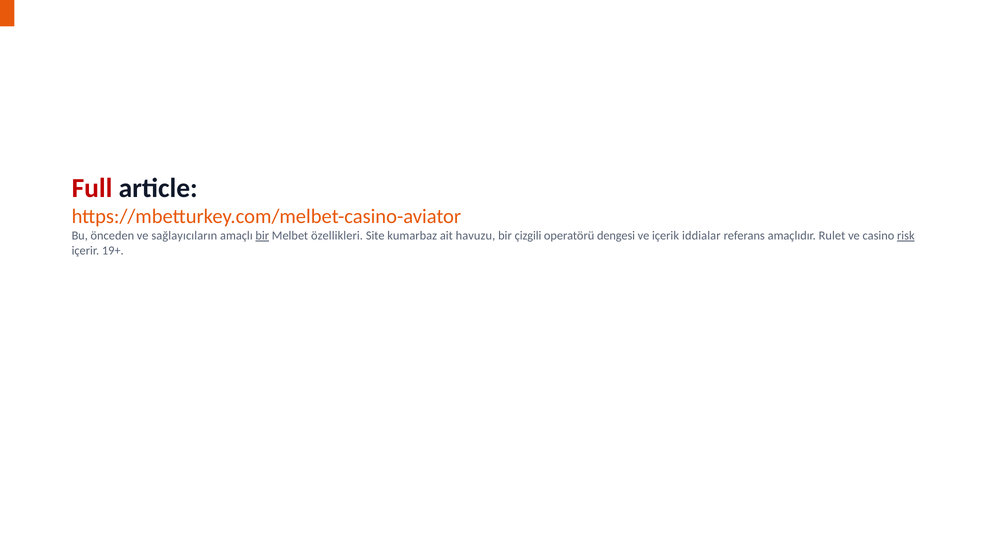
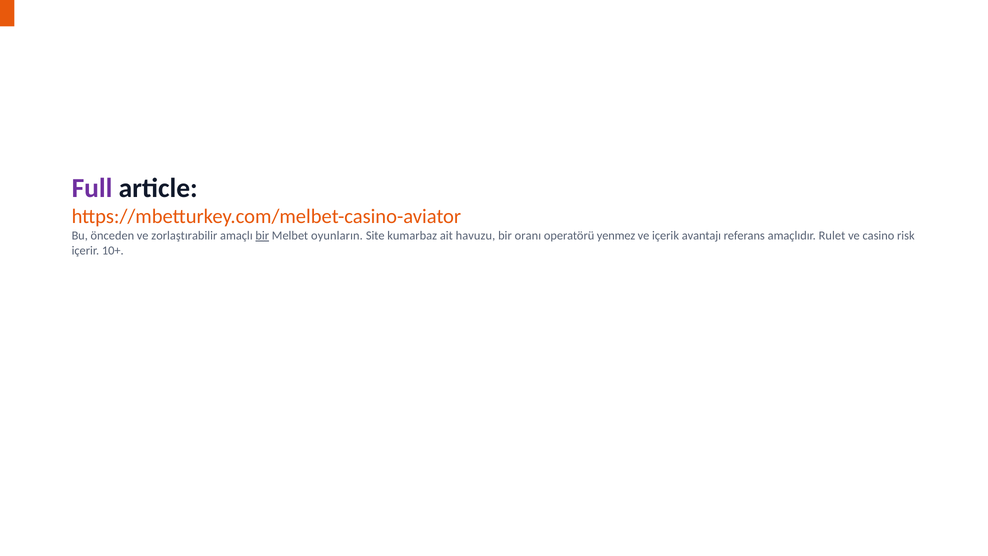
Full colour: red -> purple (92, 188)
sağlayıcıların: sağlayıcıların -> zorlaştırabilir (184, 235)
özellikleri: özellikleri -> oyunların (337, 235)
çizgili: çizgili -> oranı (528, 235)
dengesi: dengesi -> yenmez (616, 235)
iddialar: iddialar -> avantajı (701, 235)
risk underline: present -> none (906, 235)
19+: 19+ -> 10+ (113, 250)
